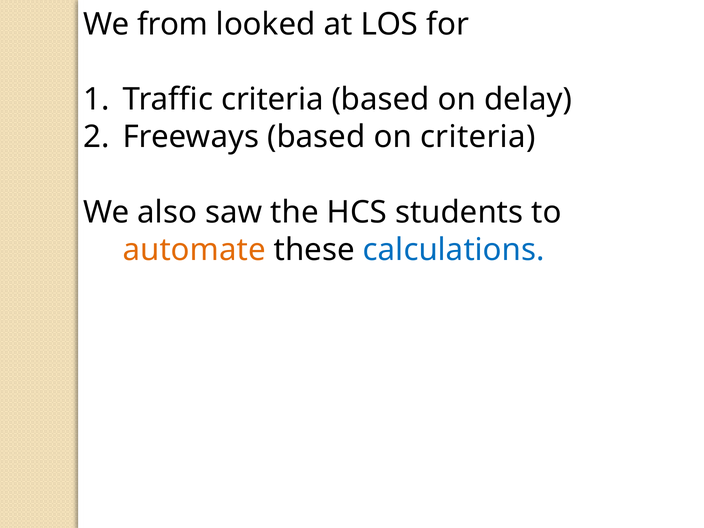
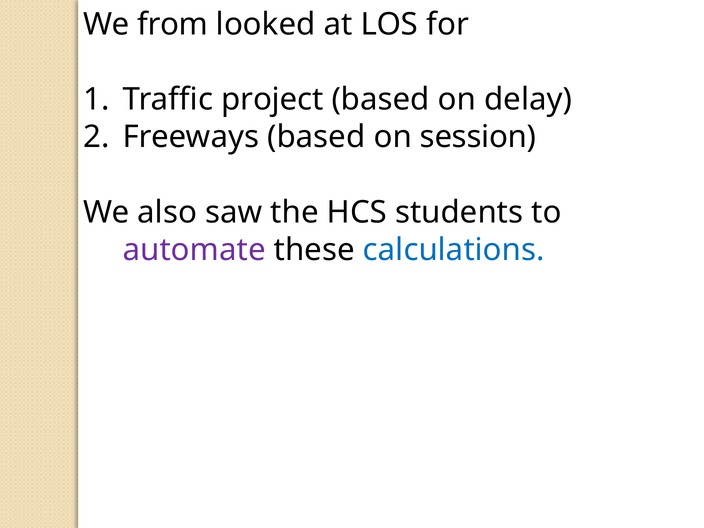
Traffic criteria: criteria -> project (272, 100)
on criteria: criteria -> session (478, 137)
automate colour: orange -> purple (194, 250)
